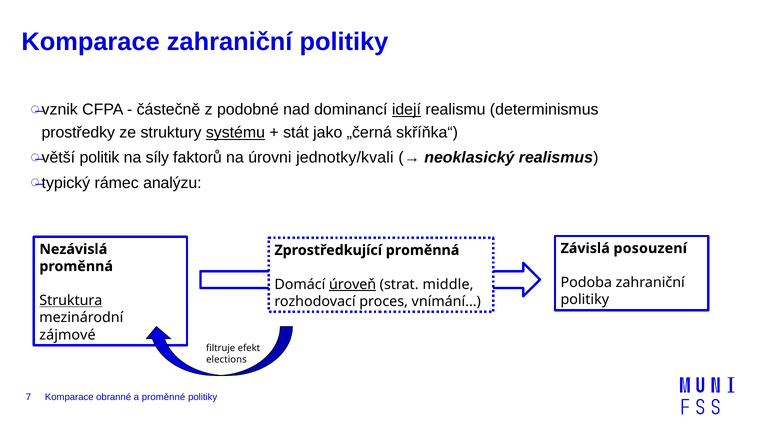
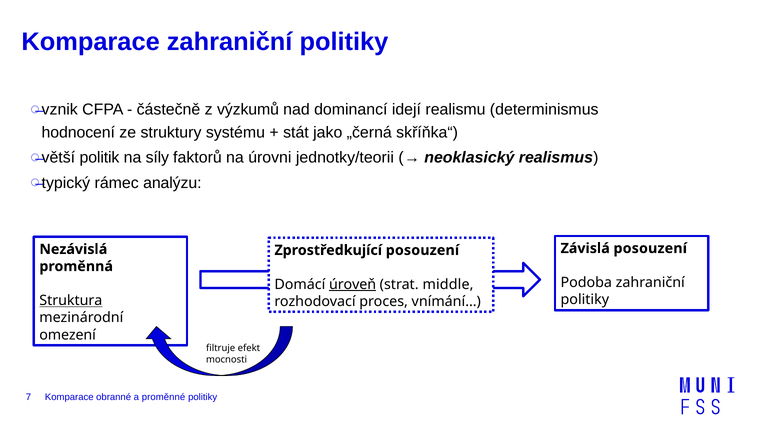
podobné: podobné -> výzkumů (248, 110)
idejí underline: present -> none (406, 110)
prostředky: prostředky -> hodnocení (78, 133)
systému underline: present -> none (235, 133)
jednotky/kvali: jednotky/kvali -> jednotky/teorii (345, 158)
Zprostředkující proměnná: proměnná -> posouzení (422, 251)
zájmové: zájmové -> omezení (68, 335)
elections: elections -> mocnosti (227, 360)
